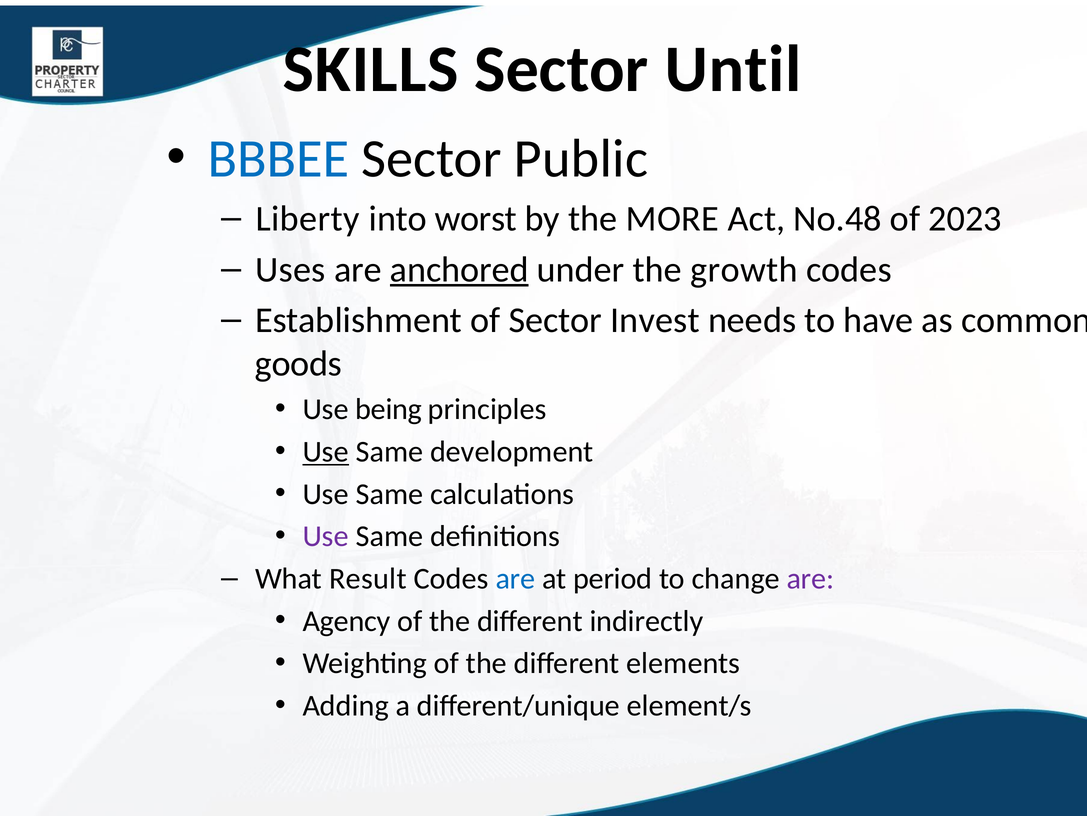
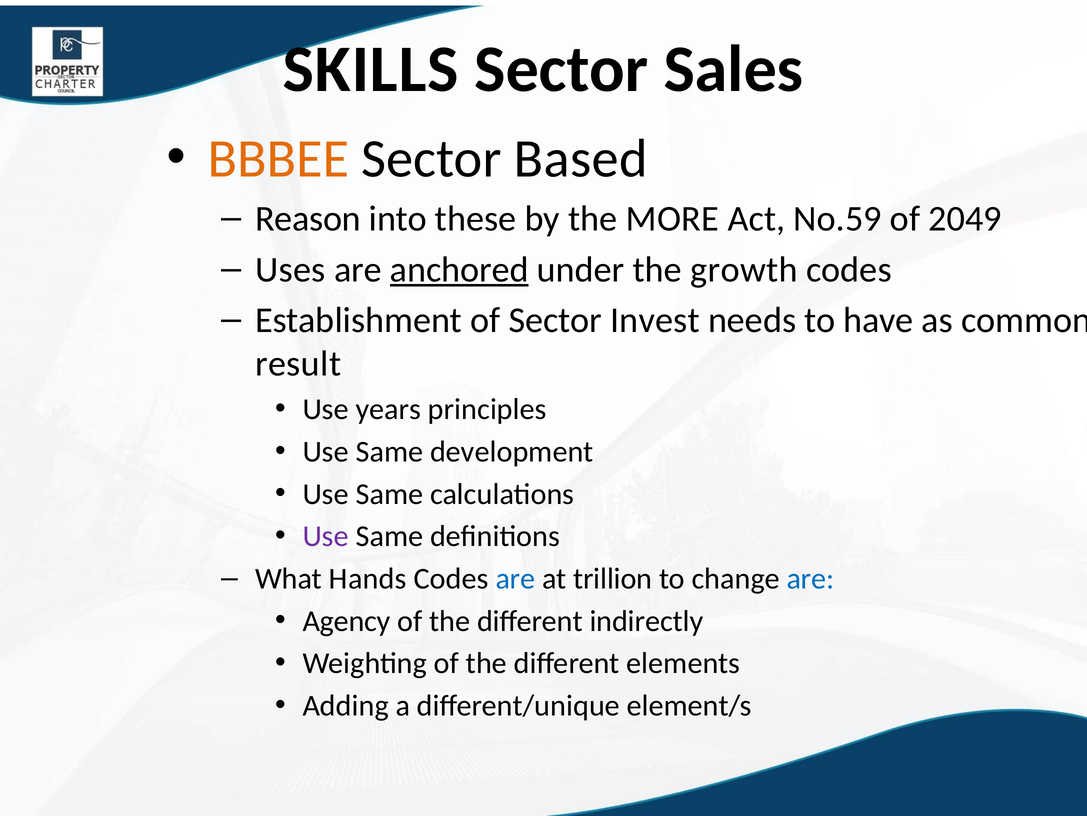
Until: Until -> Sales (733, 69)
BBBEE colour: blue -> orange (278, 158)
Public: Public -> Based (581, 158)
Liberty: Liberty -> Reason (308, 219)
worst: worst -> these (476, 219)
No.48: No.48 -> No.59 (838, 219)
2023: 2023 -> 2049 (965, 219)
goods: goods -> result (298, 364)
being: being -> years (388, 409)
Use underline: present -> none (326, 451)
Result: Result -> Hands (368, 578)
period: period -> trillion (613, 578)
are colour: purple -> blue (810, 578)
